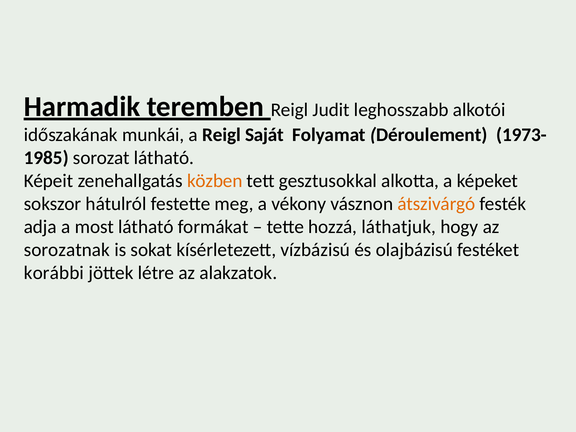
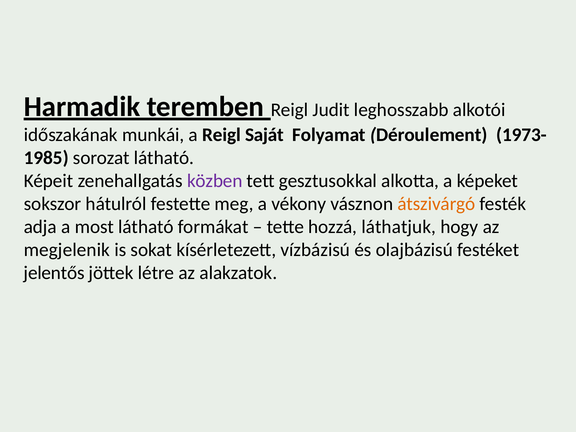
közben colour: orange -> purple (215, 181)
sorozatnak: sorozatnak -> megjelenik (67, 250)
korábbi: korábbi -> jelentős (54, 273)
